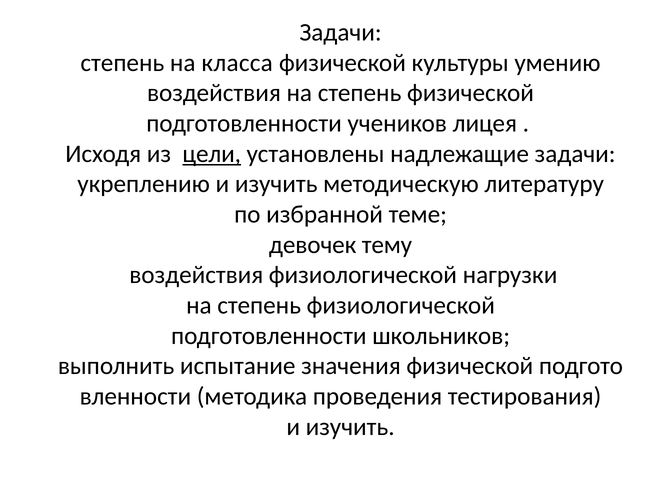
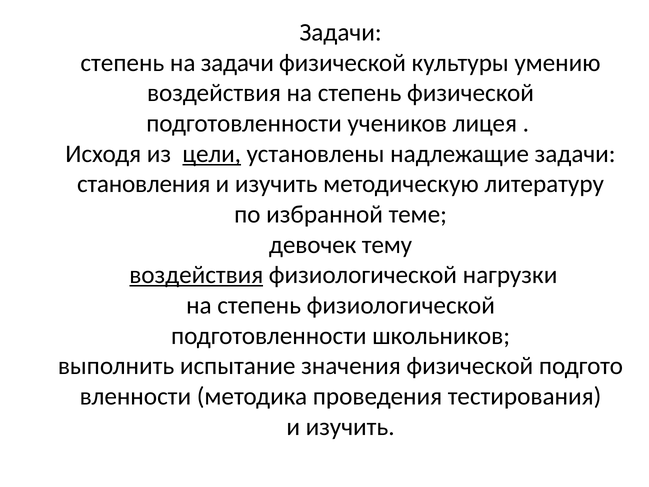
на класса: класса -> задачи (237, 63)
укреплению: укреплению -> становления (144, 184)
воздействия underline: none -> present (196, 275)
